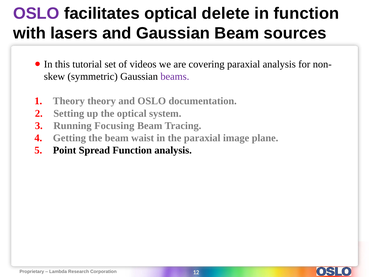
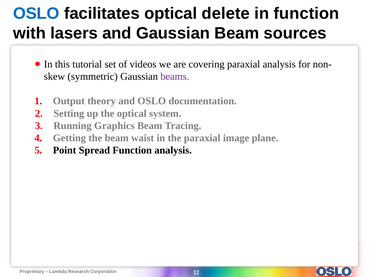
OSLO colour: purple -> blue (36, 13)
Theory: Theory -> Output (69, 101)
Focusing: Focusing -> Graphics (114, 126)
